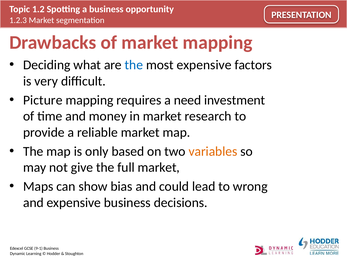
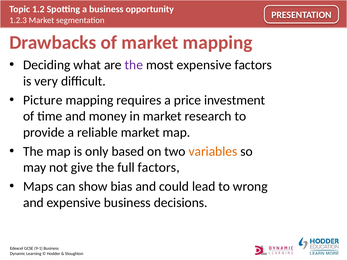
the colour: blue -> purple (134, 65)
need: need -> price (188, 100)
full market: market -> factors (159, 168)
